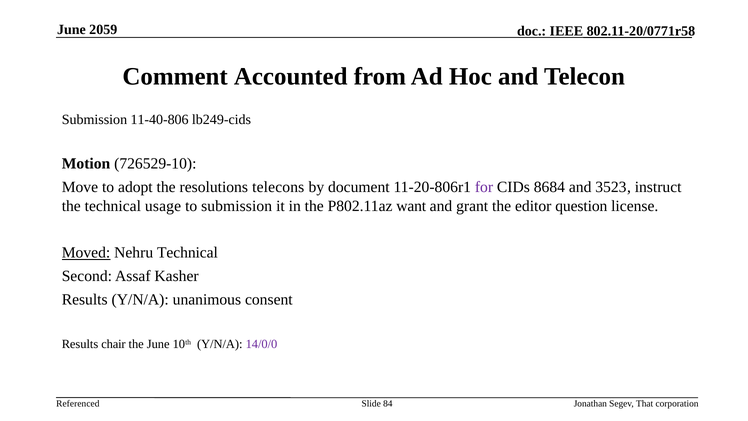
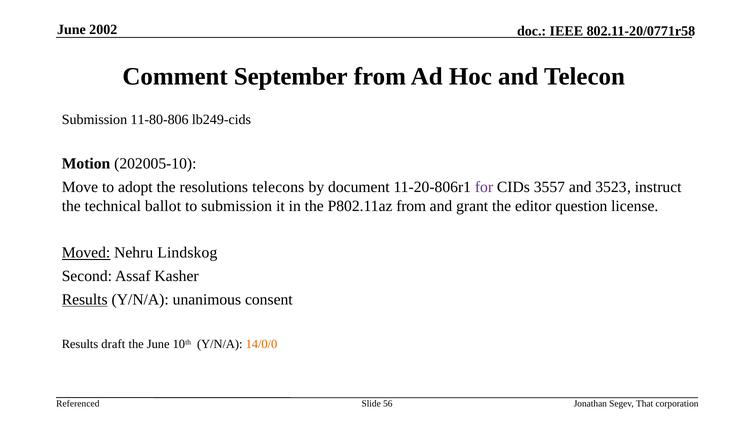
2059: 2059 -> 2002 (103, 30)
Accounted: Accounted -> September (291, 76)
11-40-806: 11-40-806 -> 11-80-806 (160, 120)
726529-10: 726529-10 -> 202005-10 (155, 164)
8684: 8684 -> 3557 (549, 187)
usage: usage -> ballot (163, 206)
P802.11az want: want -> from (411, 206)
Nehru Technical: Technical -> Lindskog (187, 253)
Results underline: none -> present (85, 299)
chair: chair -> draft (113, 344)
14/0/0 colour: purple -> orange (261, 344)
84: 84 -> 56 (388, 404)
